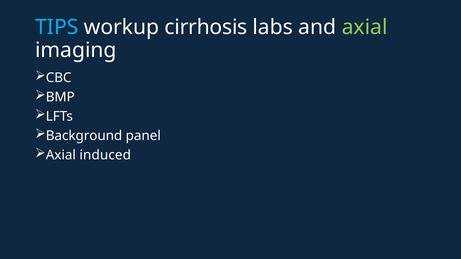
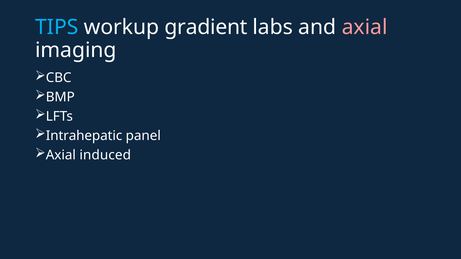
cirrhosis: cirrhosis -> gradient (206, 27)
axial colour: light green -> pink (365, 27)
Background: Background -> Intrahepatic (84, 136)
